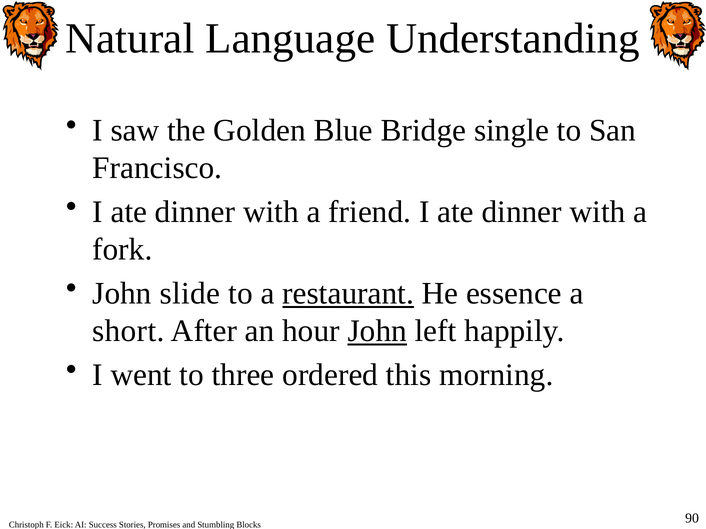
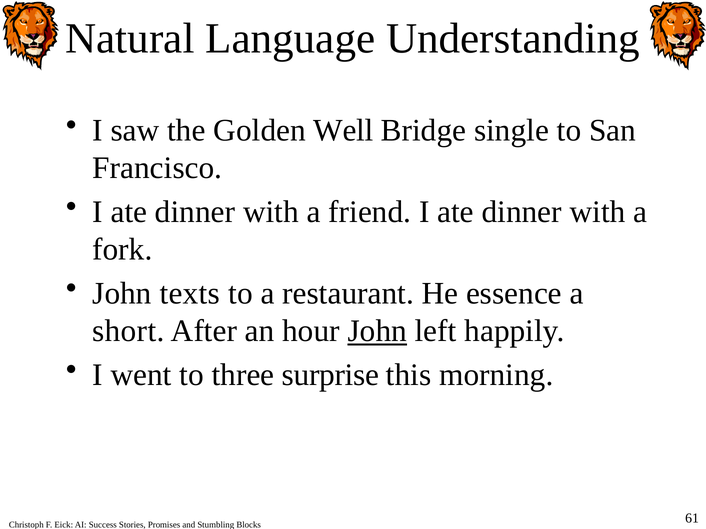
Blue: Blue -> Well (343, 130)
slide: slide -> texts (190, 294)
restaurant underline: present -> none (348, 294)
ordered: ordered -> surprise (330, 375)
90: 90 -> 61 (692, 519)
